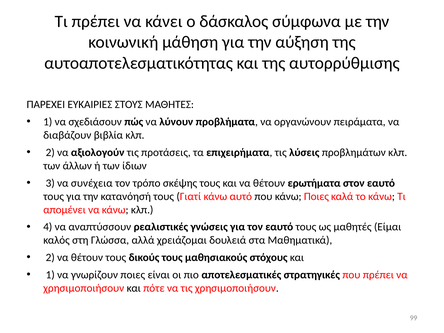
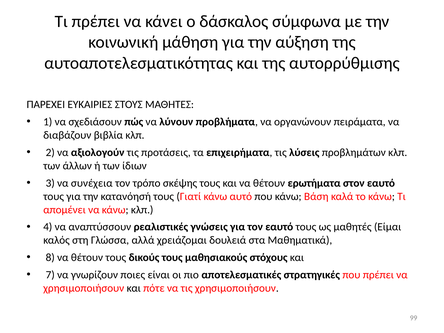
κάνω Ποιες: Ποιες -> Βάση (316, 196)
2: 2 -> 8 (50, 258)
1: 1 -> 7 (50, 275)
